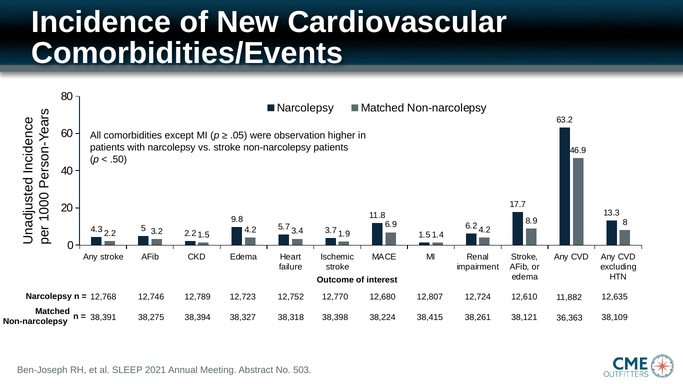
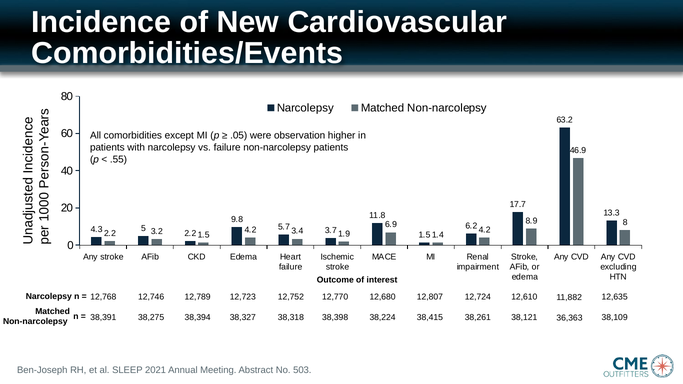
vs stroke: stroke -> failure (227, 148)
.50: .50 -> .55 (118, 160)
